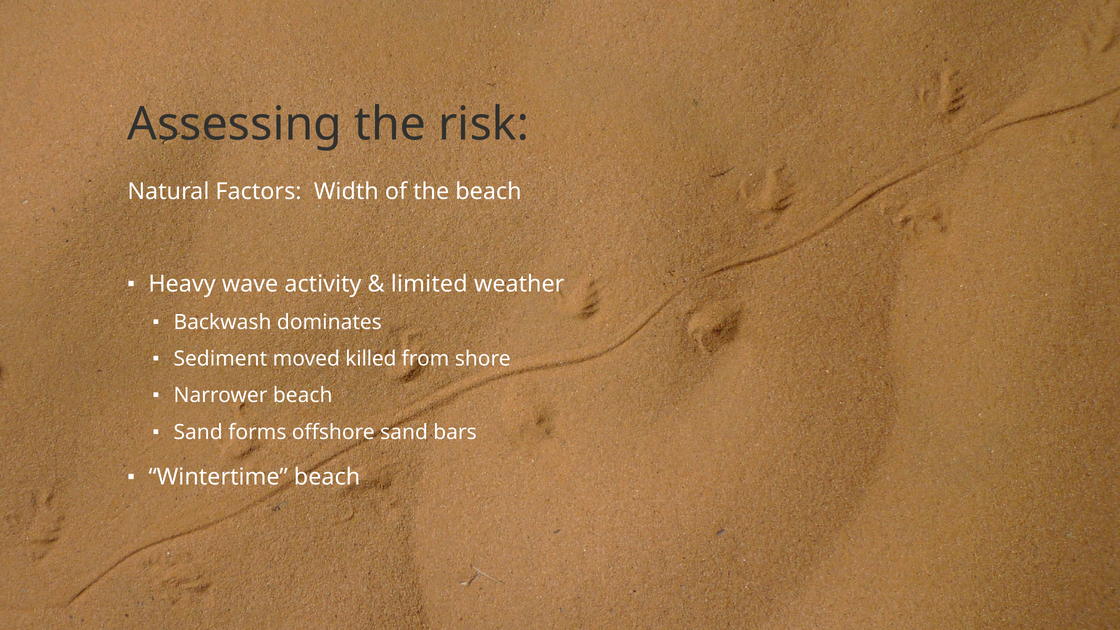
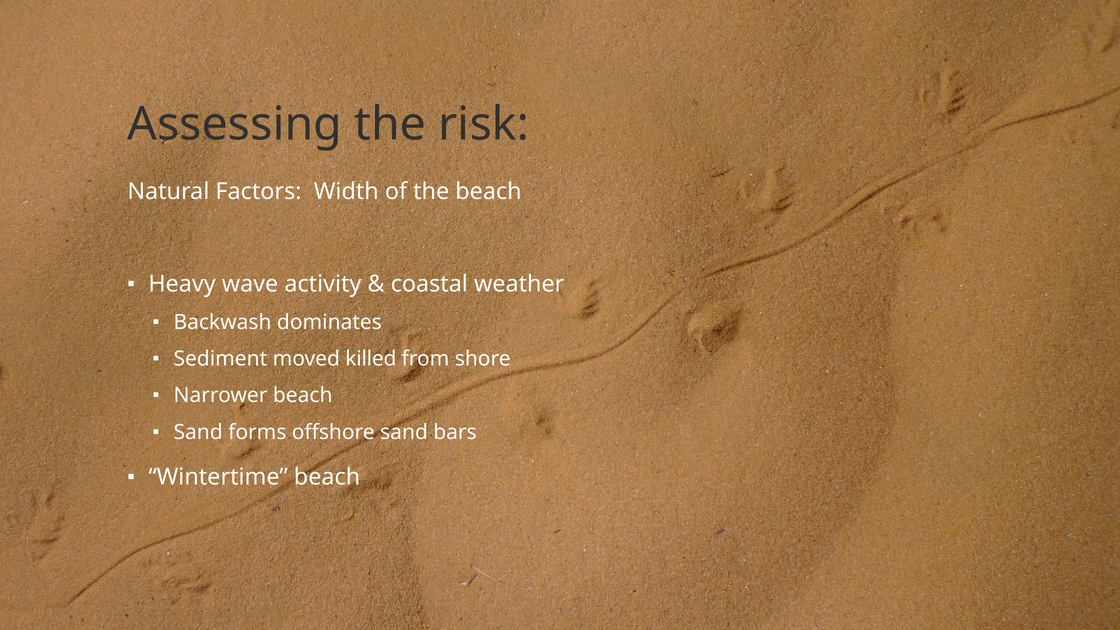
limited: limited -> coastal (429, 284)
